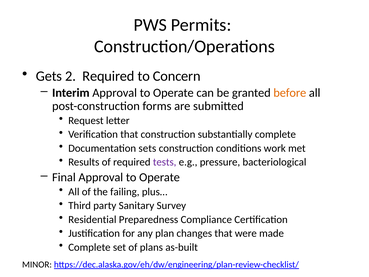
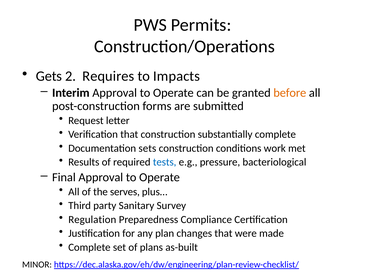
2 Required: Required -> Requires (108, 76)
Concern: Concern -> Impacts (177, 76)
tests colour: purple -> blue (165, 162)
failing: failing -> serves (125, 192)
Residential: Residential -> Regulation (92, 219)
